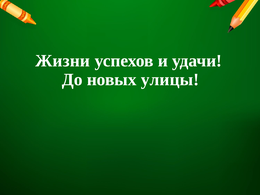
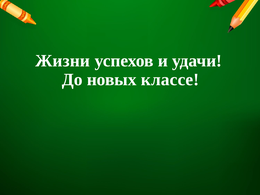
улицы: улицы -> классе (170, 79)
